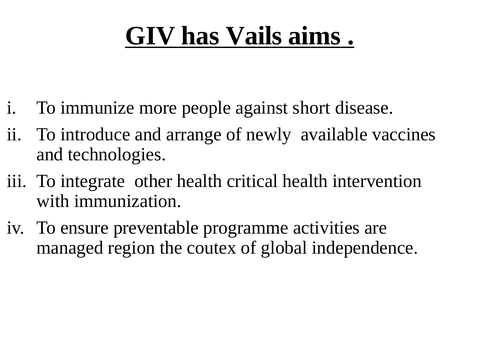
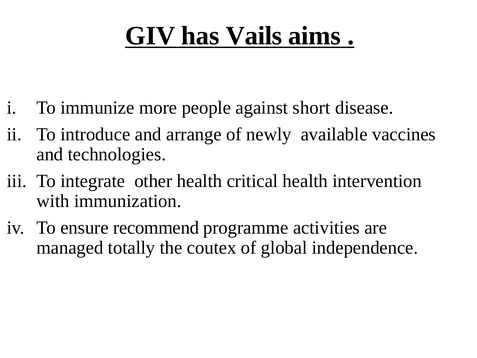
preventable: preventable -> recommend (156, 228)
region: region -> totally (132, 248)
